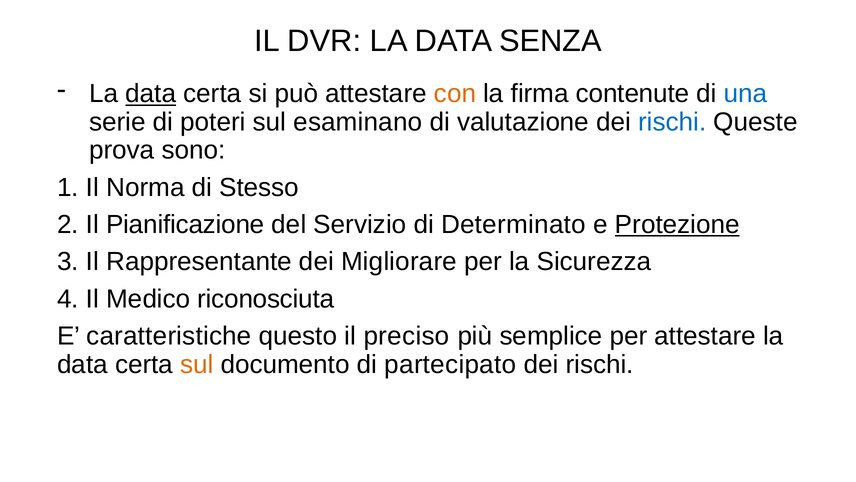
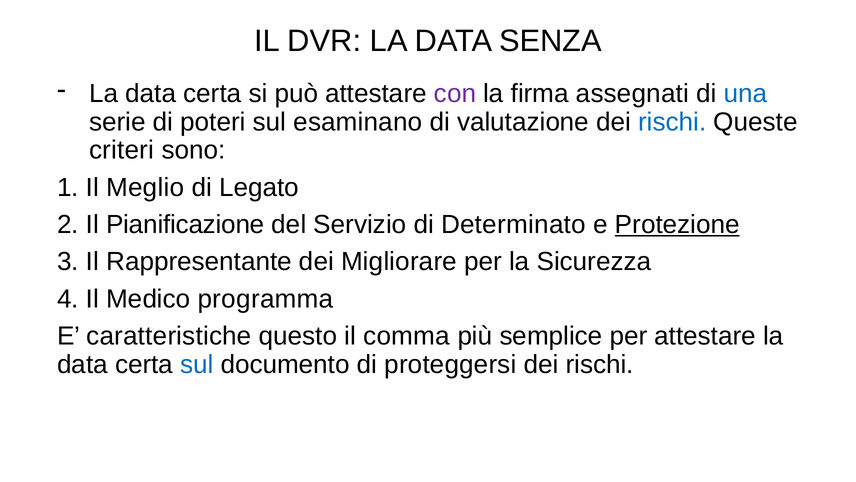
data underline: present -> none (151, 94)
con colour: orange -> purple (455, 94)
contenute: contenute -> assegnati (632, 94)
prova: prova -> criteri (122, 150)
Norma: Norma -> Meglio (145, 187)
Stesso: Stesso -> Legato (259, 187)
riconosciuta: riconosciuta -> programma (266, 299)
preciso: preciso -> comma (407, 336)
sul colour: orange -> blue (197, 364)
partecipato: partecipato -> proteggersi (450, 364)
